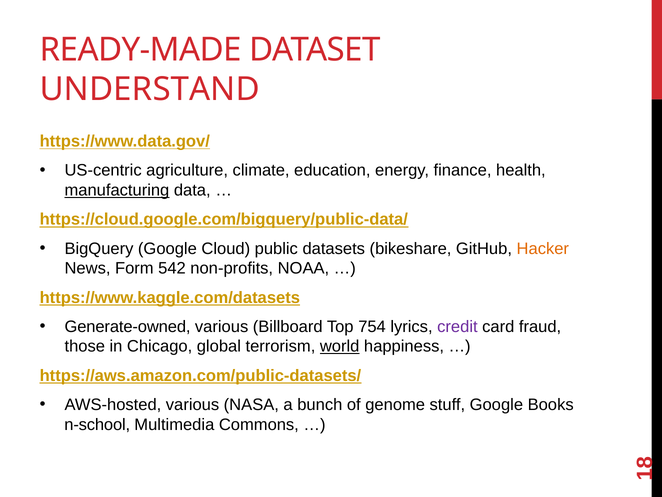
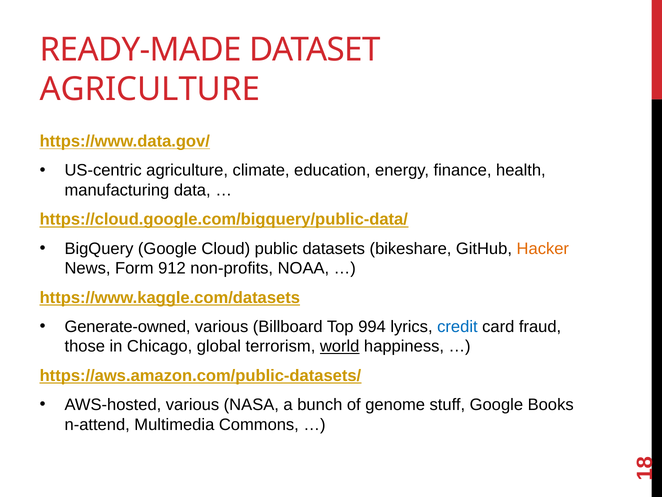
UNDERSTAND: UNDERSTAND -> AGRICULTURE (150, 89)
manufacturing underline: present -> none (117, 190)
542: 542 -> 912 (172, 268)
754: 754 -> 994 (372, 326)
credit colour: purple -> blue (457, 326)
n-school: n-school -> n-attend (97, 424)
